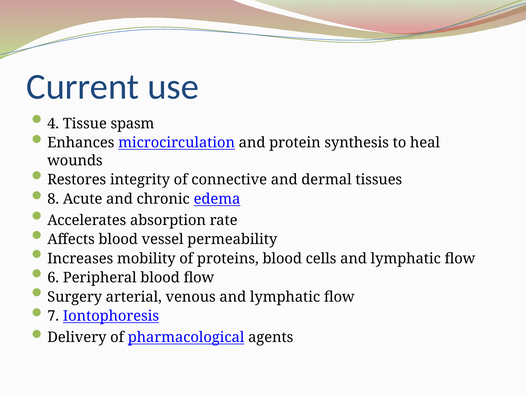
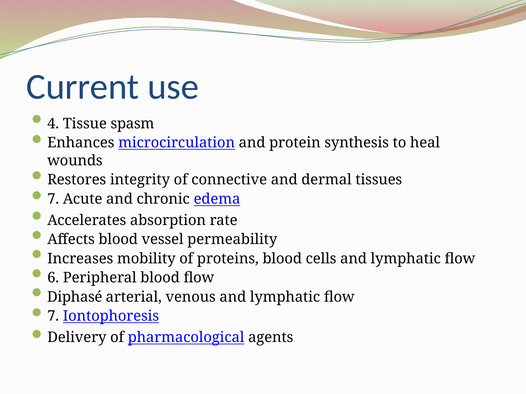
8: 8 -> 7 (53, 199)
Surgery: Surgery -> Diphasé (75, 297)
